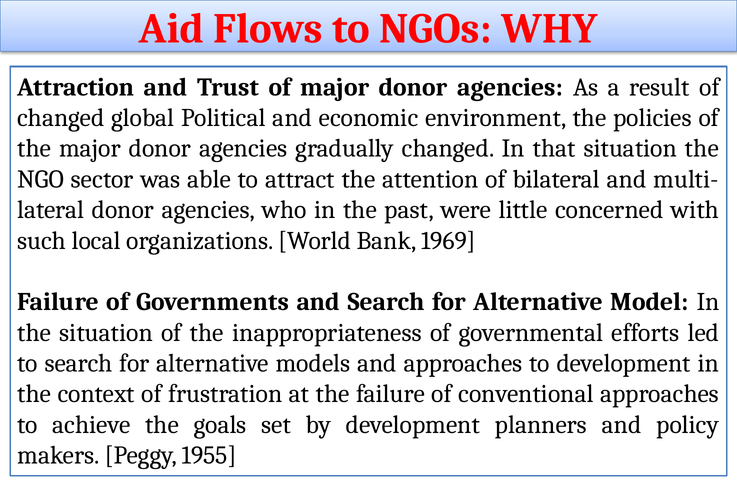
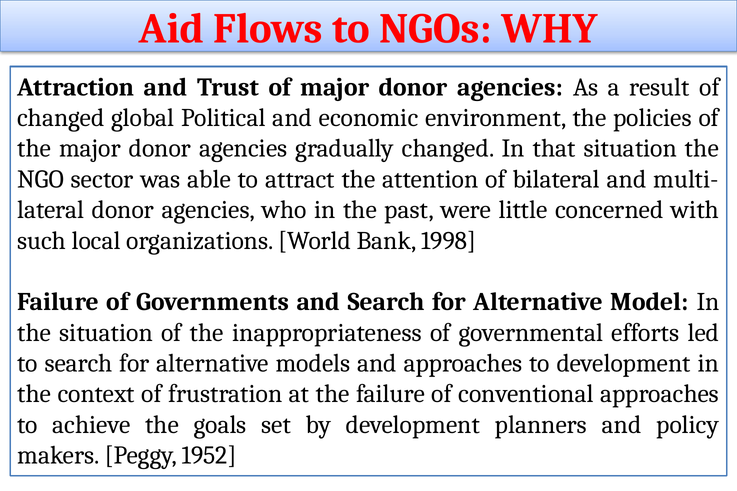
1969: 1969 -> 1998 (449, 241)
1955: 1955 -> 1952 (209, 456)
